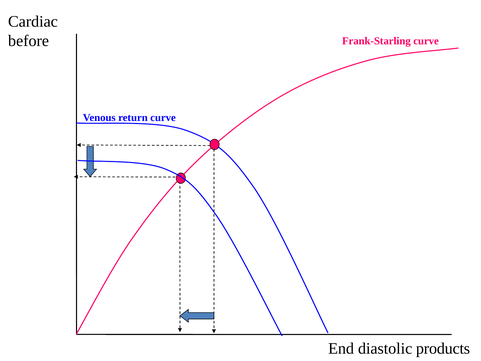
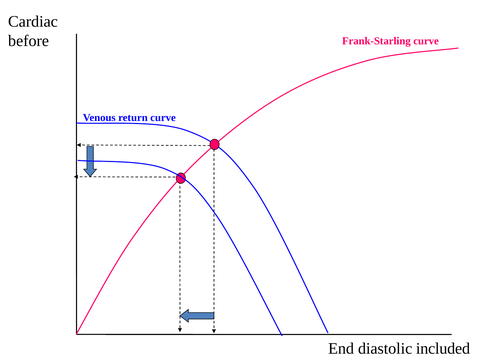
products: products -> included (443, 348)
